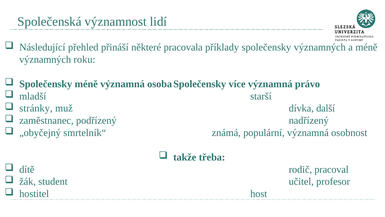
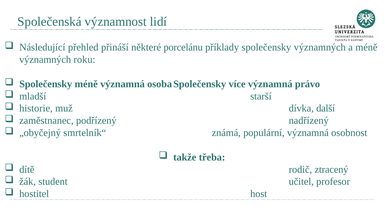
pracovala: pracovala -> porcelánu (183, 47)
stránky: stránky -> historie (36, 108)
pracoval: pracoval -> ztracený (331, 169)
